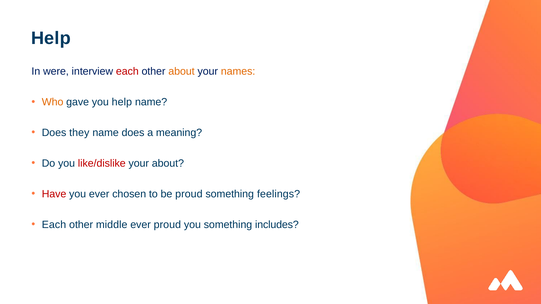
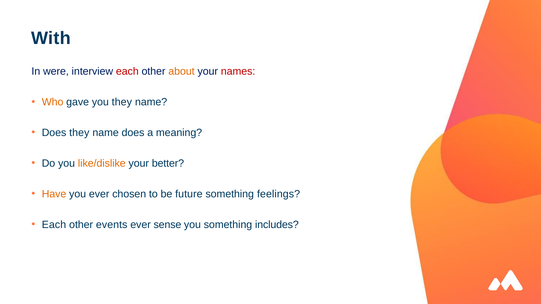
Help: Help -> With (51, 38)
names colour: orange -> red (238, 72)
you help: help -> they (122, 102)
like/dislike colour: red -> orange (102, 163)
your about: about -> better (168, 163)
Have colour: red -> orange (54, 194)
be proud: proud -> future (189, 194)
middle: middle -> events (112, 225)
ever proud: proud -> sense (167, 225)
